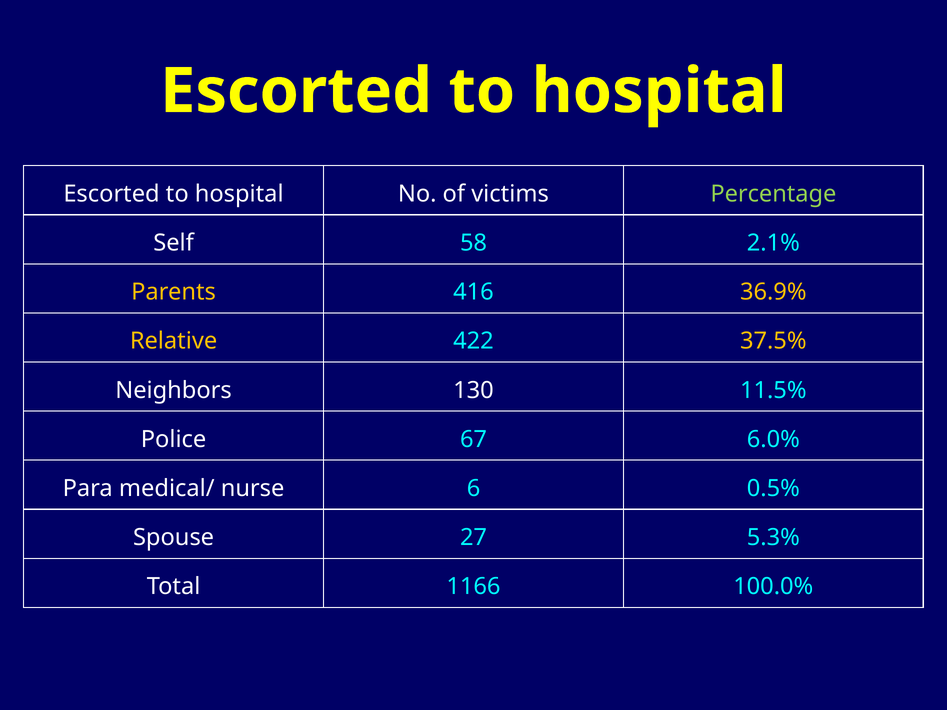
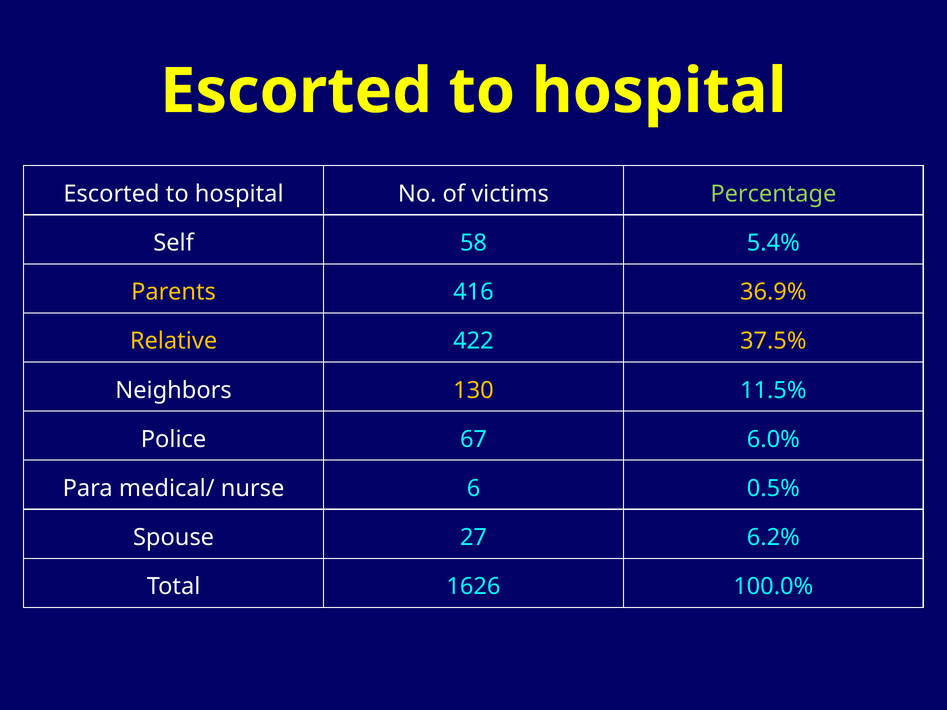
2.1%: 2.1% -> 5.4% (773, 243)
130 colour: white -> yellow (473, 390)
5.3%: 5.3% -> 6.2% (773, 538)
1166: 1166 -> 1626 (473, 587)
